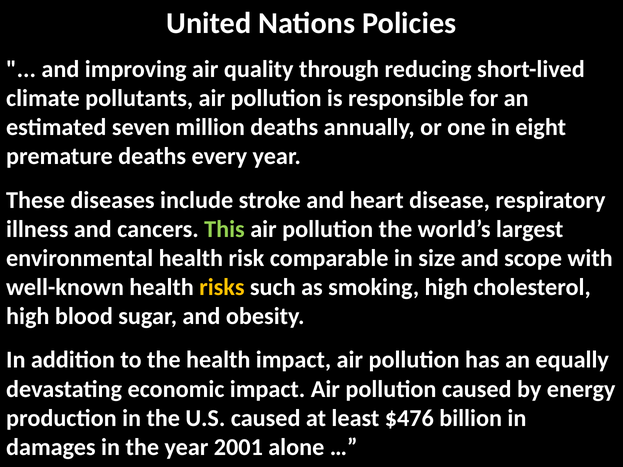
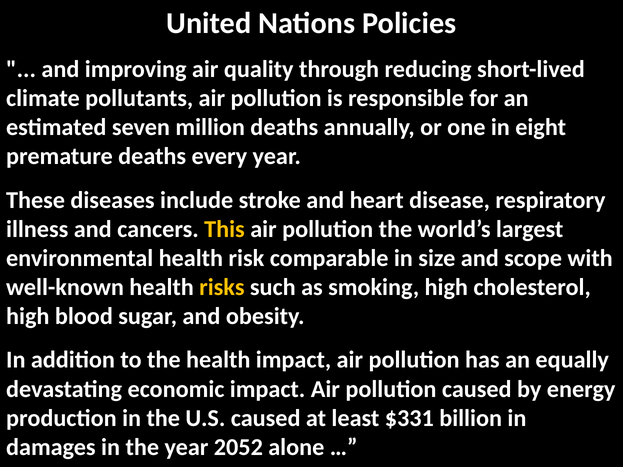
This colour: light green -> yellow (225, 229)
$476: $476 -> $331 (409, 418)
2001: 2001 -> 2052 (238, 447)
